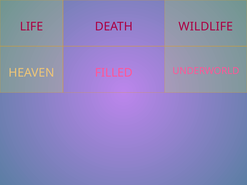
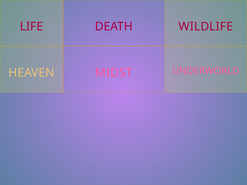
FILLED: FILLED -> MIDST (114, 73)
